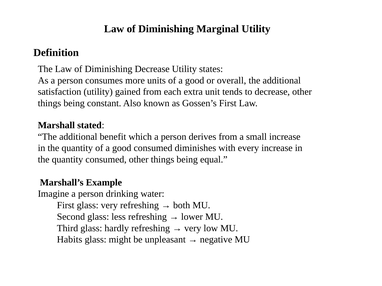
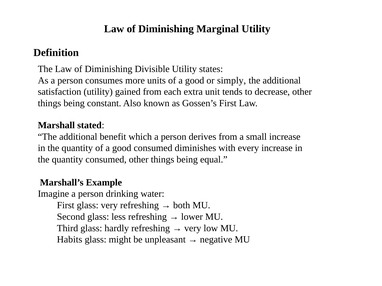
Diminishing Decrease: Decrease -> Divisible (152, 69)
overall: overall -> simply (232, 80)
